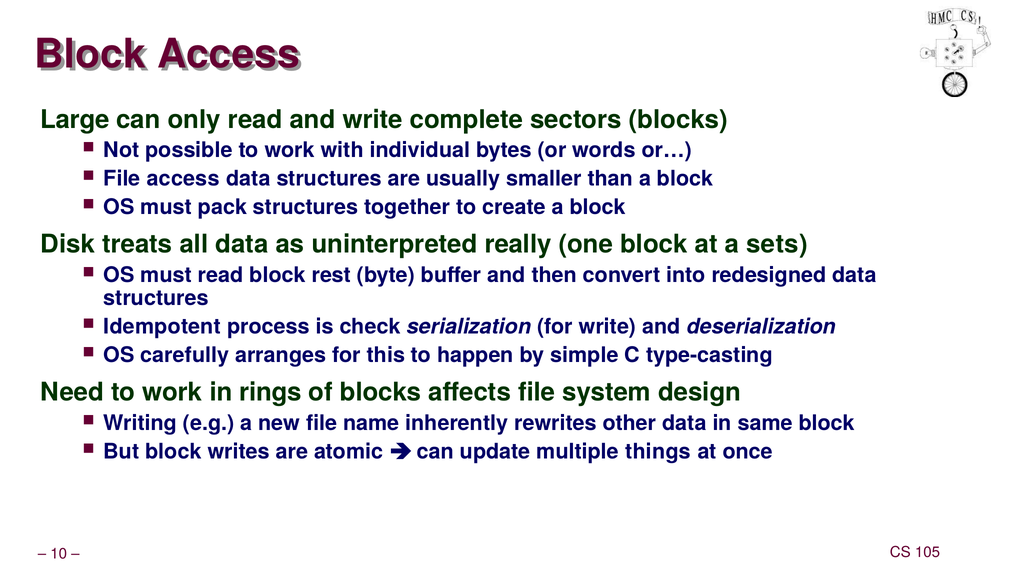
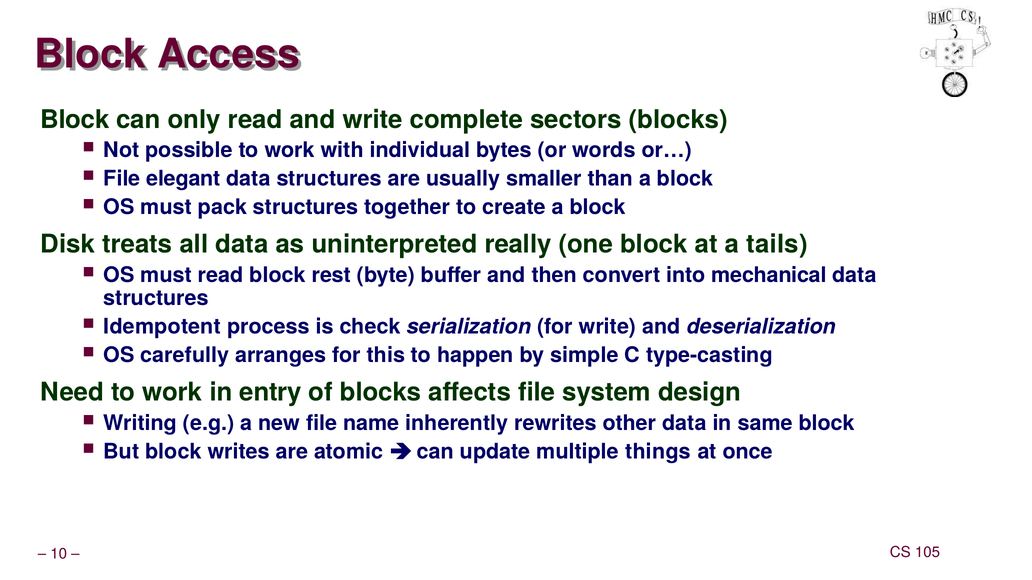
Large: Large -> Block (75, 120)
File access: access -> elegant (183, 179)
sets: sets -> tails (777, 245)
redesigned: redesigned -> mechanical (769, 275)
rings: rings -> entry (270, 393)
